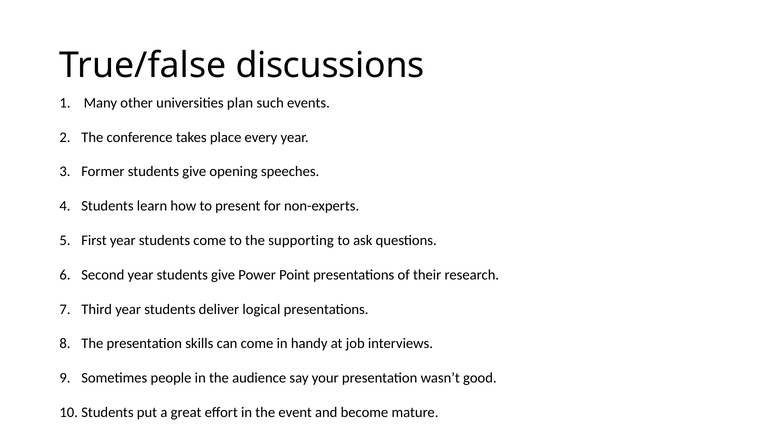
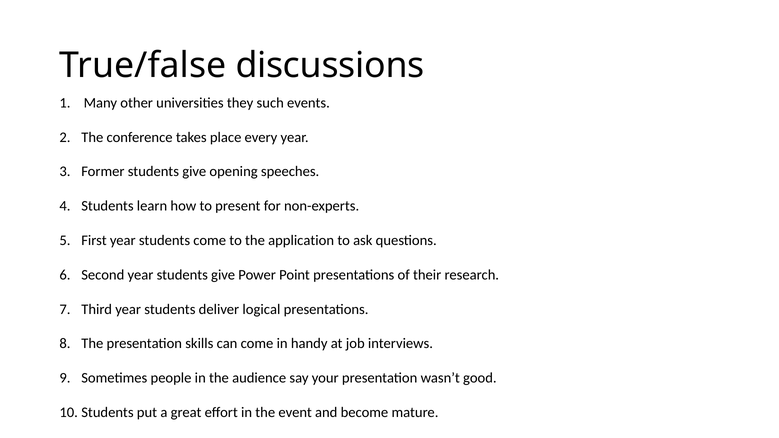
plan: plan -> they (240, 103)
supporting: supporting -> application (301, 240)
